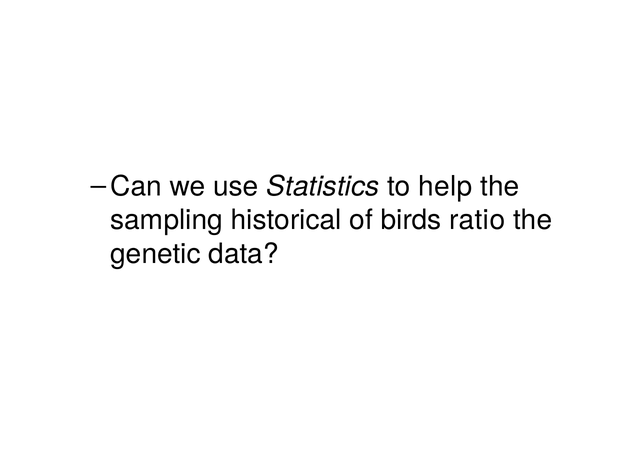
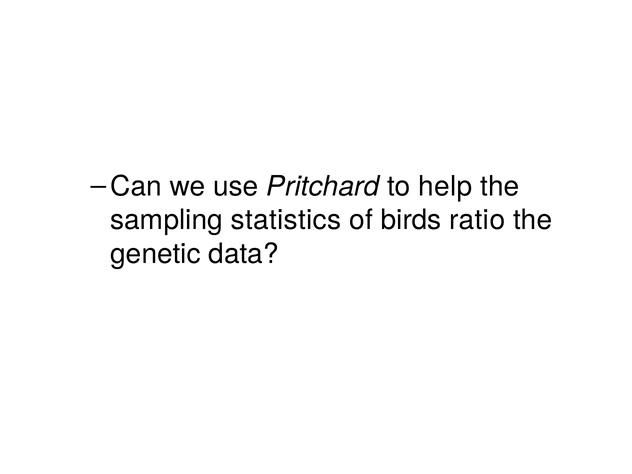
Statistics: Statistics -> Pritchard (323, 186)
historical: historical -> statistics (286, 220)
